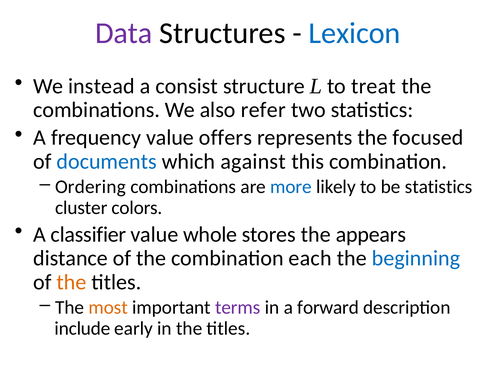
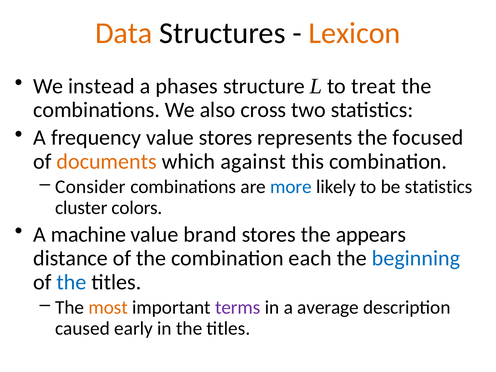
Data colour: purple -> orange (124, 33)
Lexicon colour: blue -> orange (355, 33)
consist: consist -> phases (187, 86)
refer: refer -> cross (263, 110)
value offers: offers -> stores (226, 138)
documents colour: blue -> orange (107, 162)
Ordering: Ordering -> Consider (90, 187)
classifier: classifier -> machine (88, 234)
whole: whole -> brand (210, 234)
the colour: orange -> blue (72, 282)
forward: forward -> average (328, 308)
include: include -> caused (82, 328)
